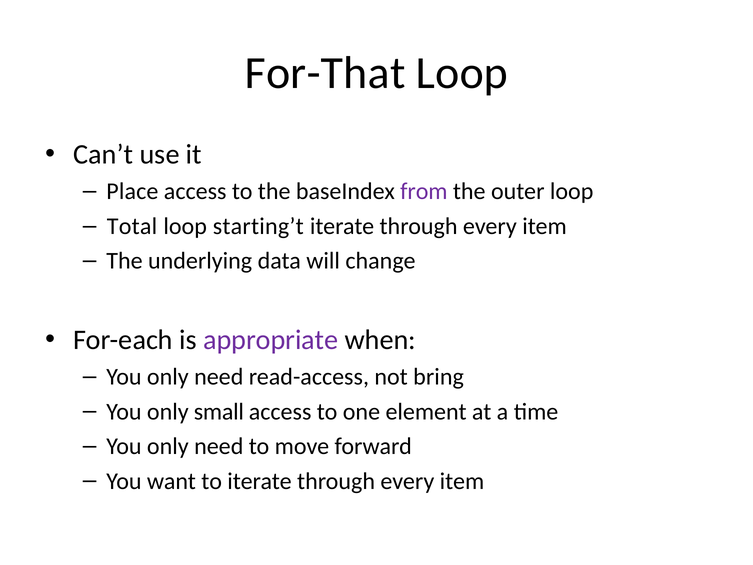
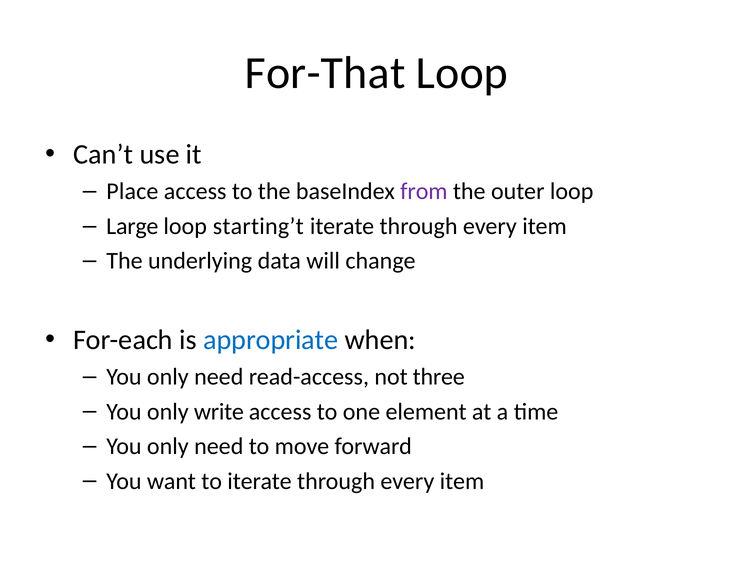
Total: Total -> Large (132, 226)
appropriate colour: purple -> blue (271, 340)
bring: bring -> three (439, 377)
small: small -> write (219, 412)
